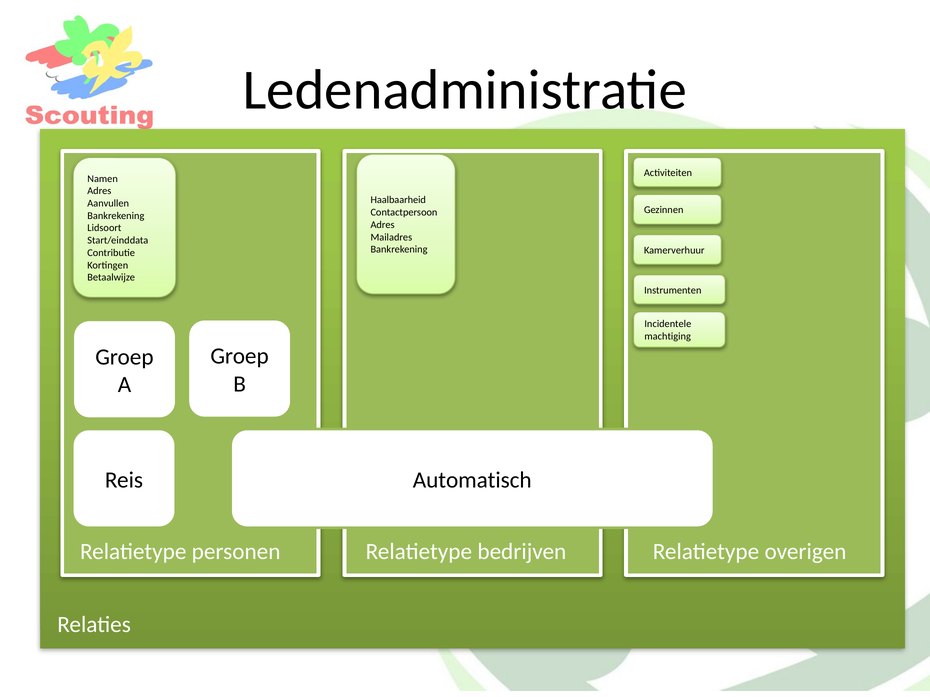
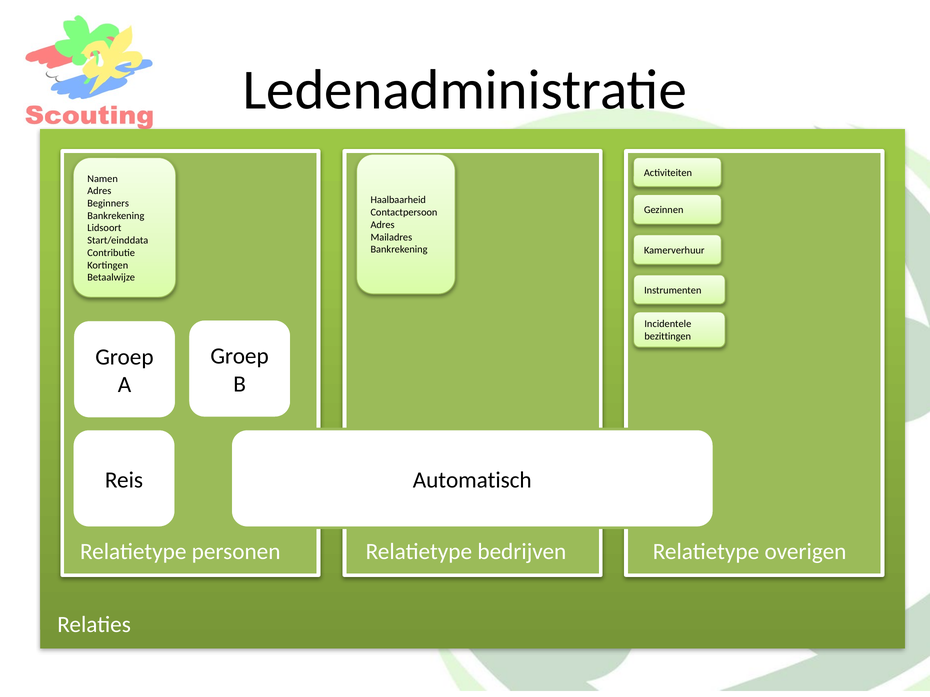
Aanvullen: Aanvullen -> Beginners (108, 203)
machtiging: machtiging -> bezittingen (668, 337)
